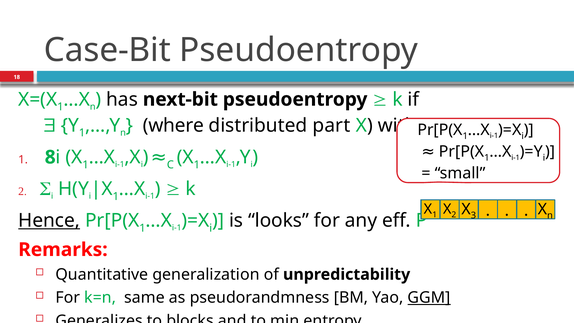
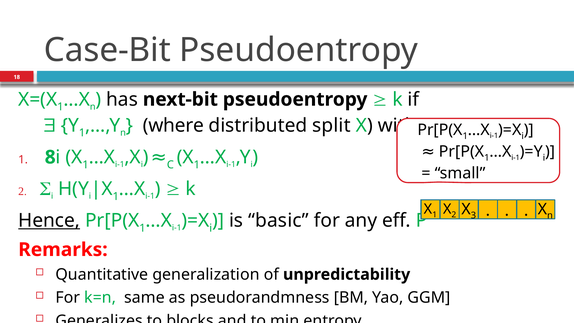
part: part -> split (331, 125)
looks: looks -> basic (278, 221)
GGM underline: present -> none (429, 298)
